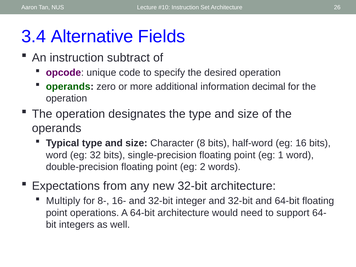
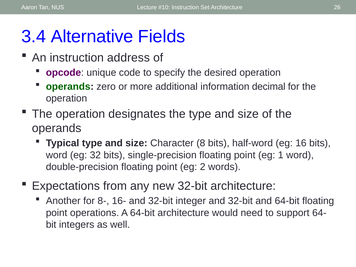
subtract: subtract -> address (128, 58)
Multiply: Multiply -> Another (63, 201)
